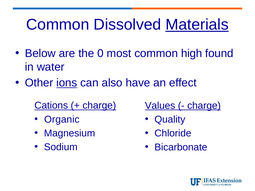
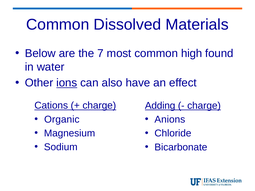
Materials underline: present -> none (197, 25)
0: 0 -> 7 (100, 53)
Values: Values -> Adding (160, 106)
Quality: Quality -> Anions (170, 120)
